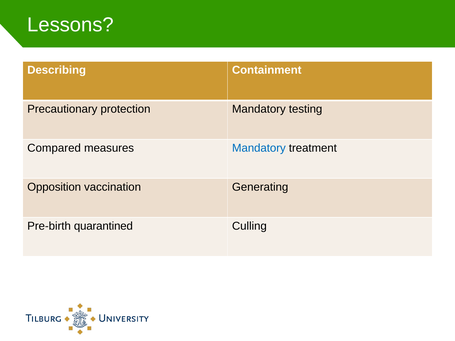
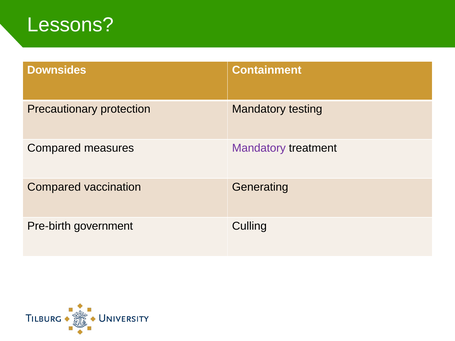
Describing: Describing -> Downsides (57, 70)
Mandatory colour: blue -> purple (259, 148)
Opposition: Opposition -> Compared (54, 187)
quarantined: quarantined -> government (103, 226)
